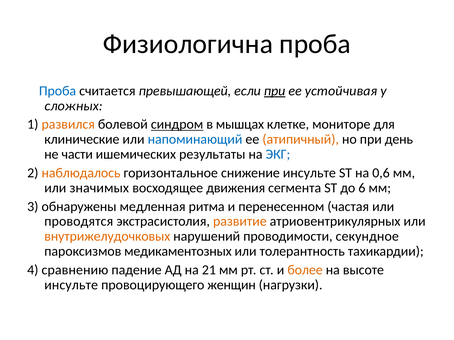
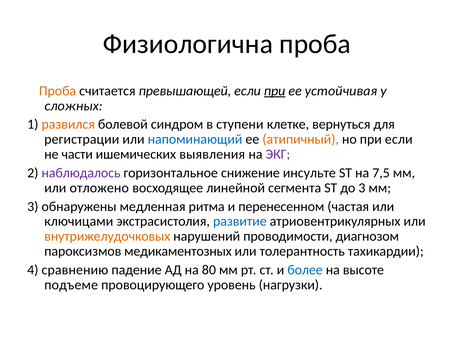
Проба colour: blue -> orange (58, 91)
синдром underline: present -> none (177, 125)
мышцах: мышцах -> ступени (240, 125)
мониторе: мониторе -> вернуться (341, 125)
клинические: клинические -> регистрации (82, 140)
при день: день -> если (399, 140)
результаты: результаты -> выявления (212, 155)
ЭКГ colour: blue -> purple (278, 155)
наблюдалось colour: orange -> purple (81, 173)
0,6: 0,6 -> 7,5 (381, 173)
значимых: значимых -> отложено (99, 188)
движения: движения -> линейной (236, 188)
до 6: 6 -> 3 (362, 188)
проводятся: проводятся -> ключицами (79, 222)
развитие colour: orange -> blue (240, 222)
секундное: секундное -> диагнозом (367, 237)
21: 21 -> 80 (209, 270)
более colour: orange -> blue (305, 270)
инсульте: инсульте -> подъеме (71, 285)
женщин: женщин -> уровень (232, 285)
